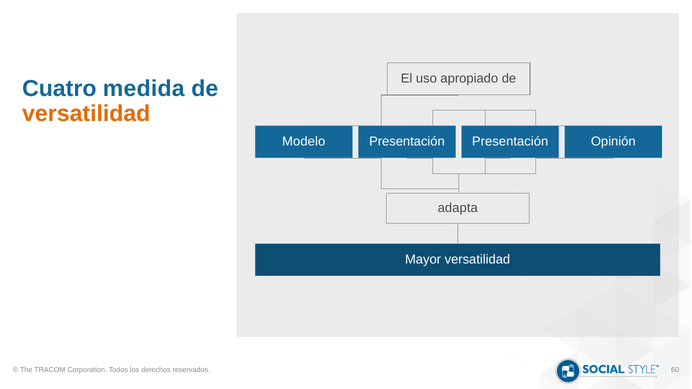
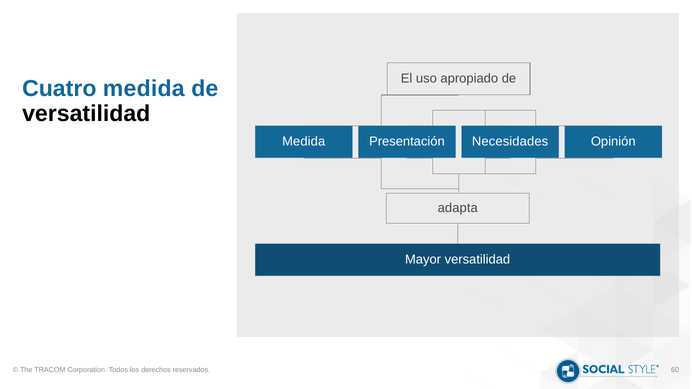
versatilidad colour: orange -> black (86, 114)
Modelo: Modelo -> Medida (304, 142)
Presentación Presentación: Presentación -> Necesidades (510, 142)
